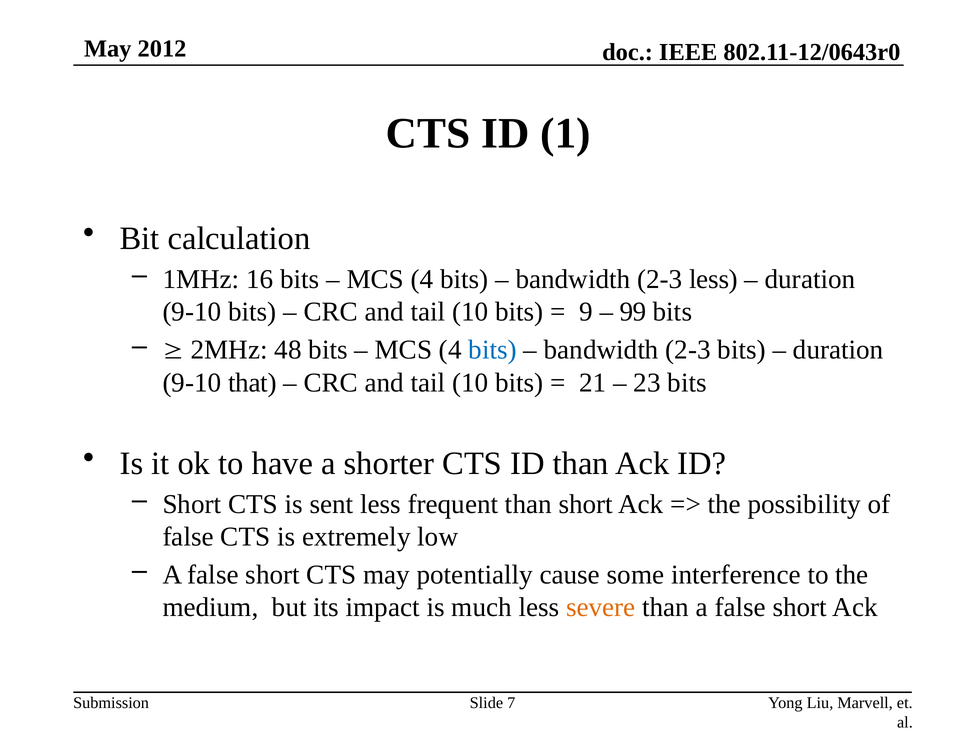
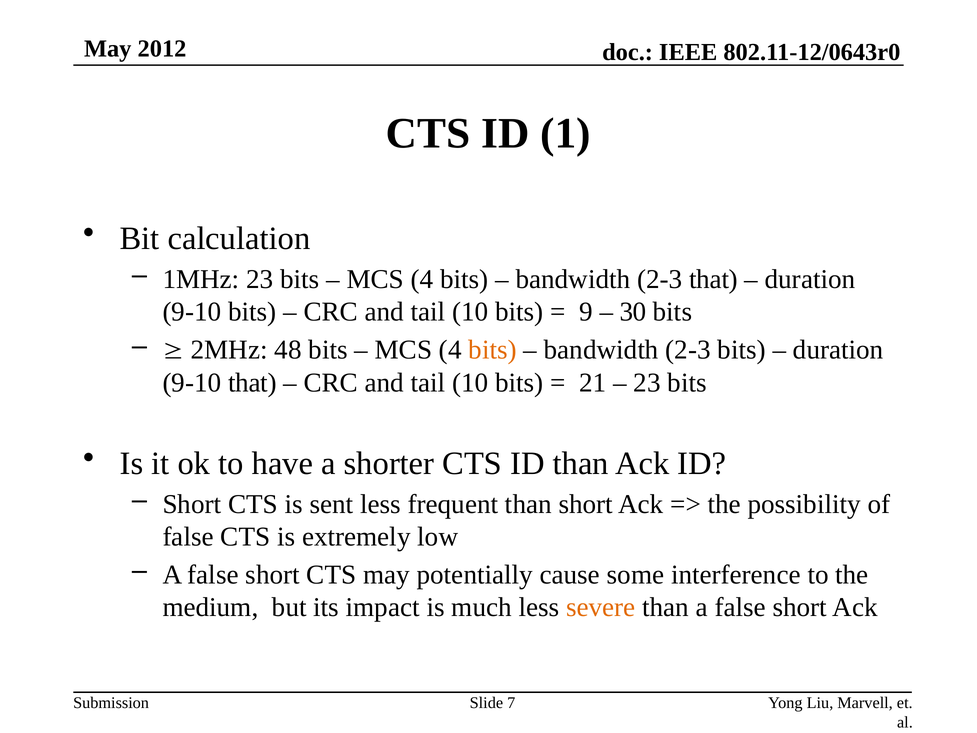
1MHz 16: 16 -> 23 (260, 279)
2-3 less: less -> that (714, 279)
99: 99 -> 30 (633, 312)
bits colour: blue -> orange (493, 350)
